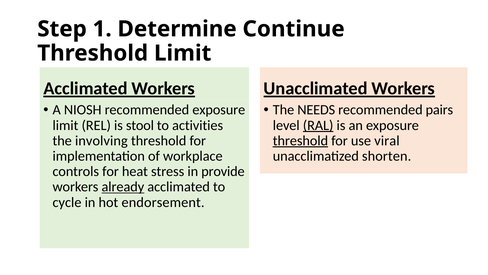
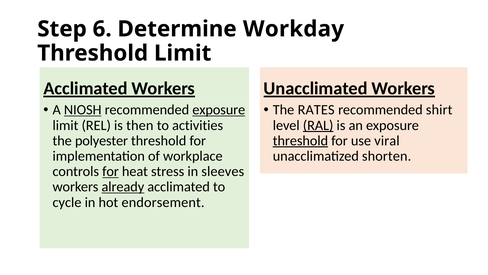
1: 1 -> 6 (102, 29)
Continue: Continue -> Workday (294, 29)
NIOSH underline: none -> present (83, 110)
exposure underline: none -> present (219, 110)
NEEDS: NEEDS -> RATES (316, 110)
pairs: pairs -> shirt (439, 110)
stool: stool -> then (140, 125)
involving: involving -> polyester (102, 140)
for underline: none -> present (111, 171)
provide: provide -> sleeves (223, 171)
